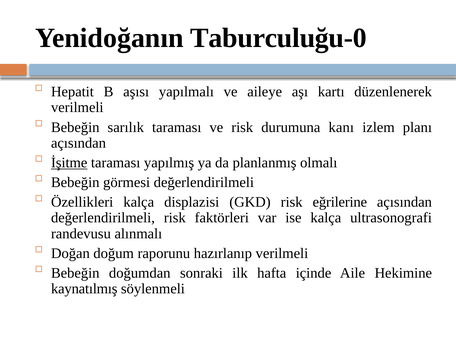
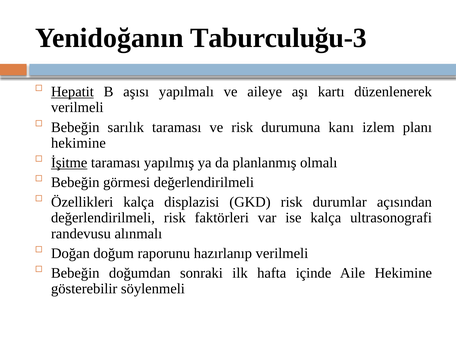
Taburculuğu-0: Taburculuğu-0 -> Taburculuğu-3 (279, 38)
Hepatit underline: none -> present (72, 92)
açısından: açısından -> hekimine (78, 143)
eğrilerine: eğrilerine -> durumlar (340, 202)
kaynatılmış: kaynatılmış -> gösterebilir (84, 289)
